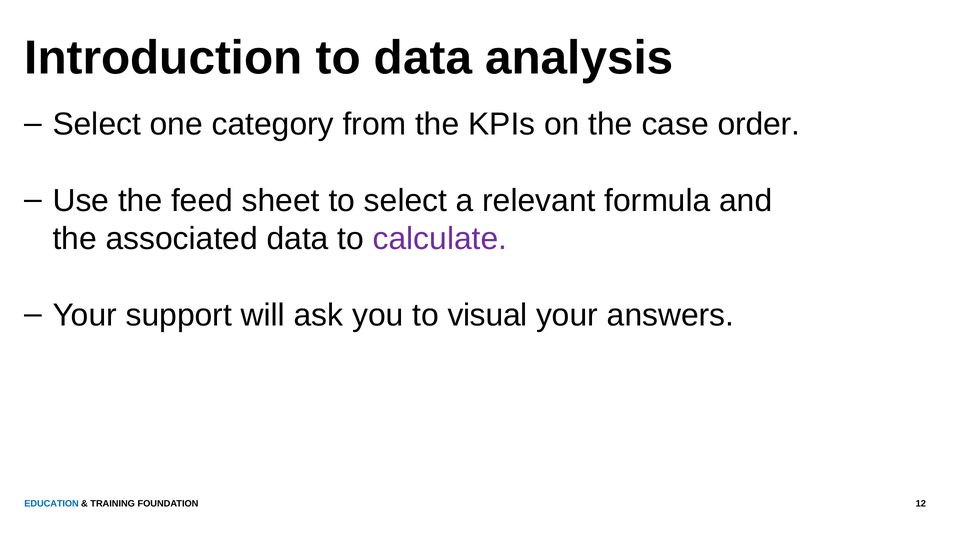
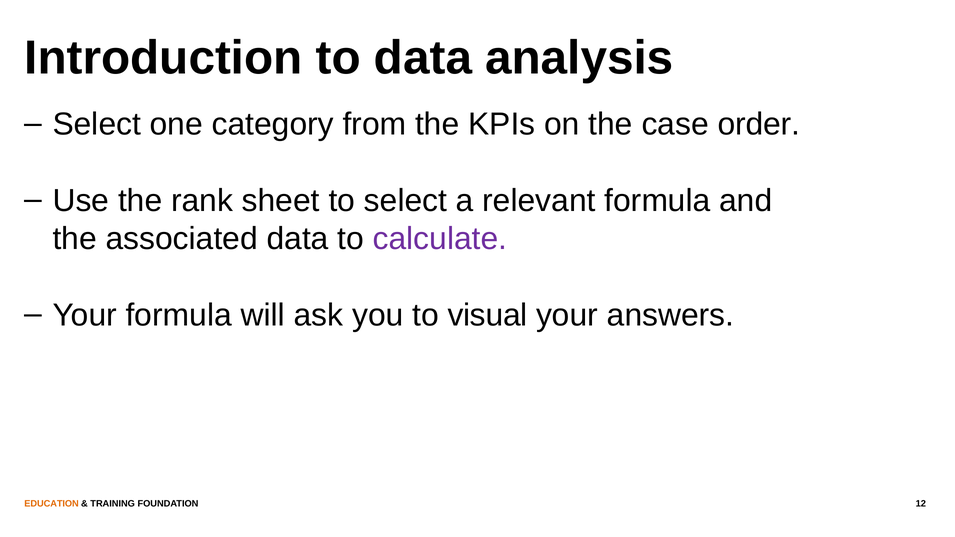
feed: feed -> rank (202, 201)
Your support: support -> formula (179, 315)
EDUCATION colour: blue -> orange (52, 504)
